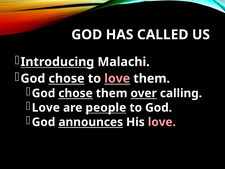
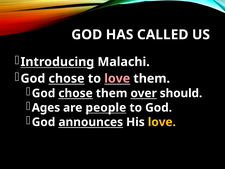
calling: calling -> should (181, 93)
Love: Love -> Ages (46, 108)
love colour: pink -> yellow (162, 122)
